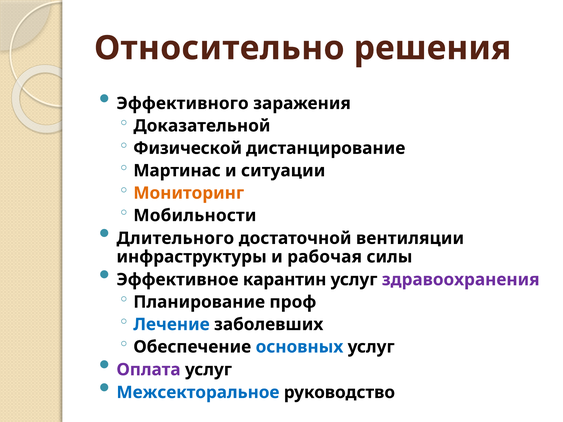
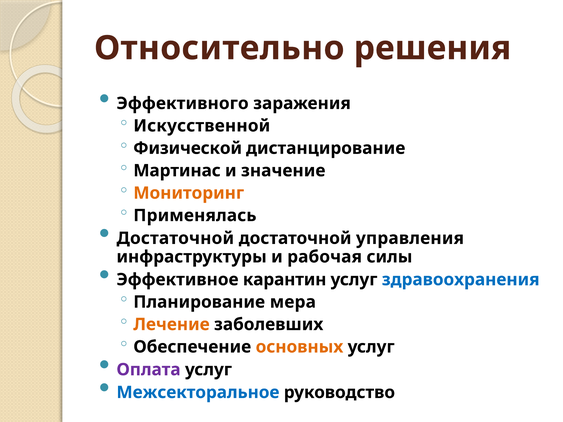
Доказательной: Доказательной -> Искусственной (202, 126)
ситуации: ситуации -> значение (283, 171)
Мобильности: Мобильности -> Применялась (195, 216)
Длительного: Длительного -> Достаточной (175, 238)
вентиляции: вентиляции -> управления (410, 238)
здравоохранения colour: purple -> blue (461, 280)
проф: проф -> мера (293, 302)
Лечение colour: blue -> orange (172, 325)
основных colour: blue -> orange (299, 347)
